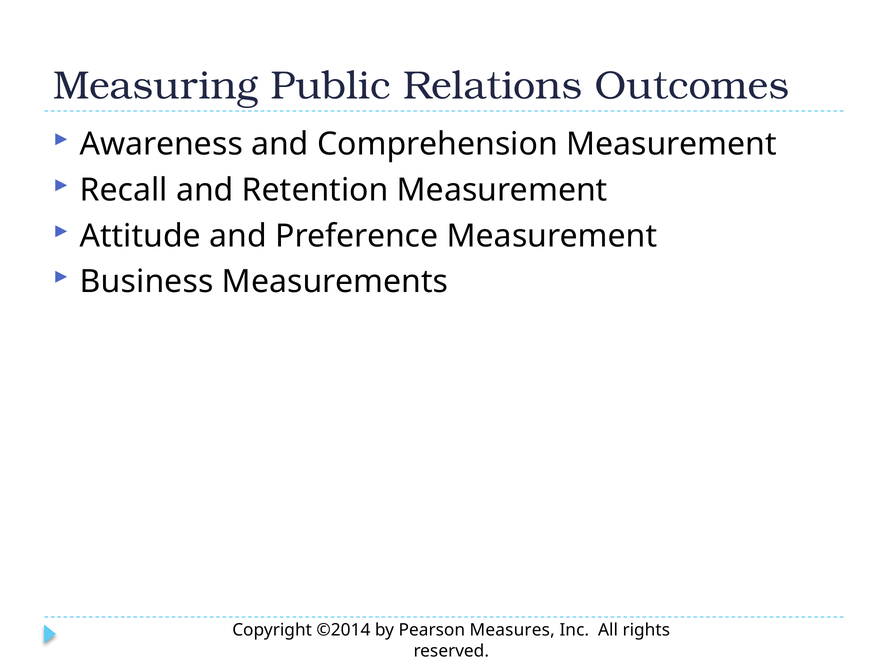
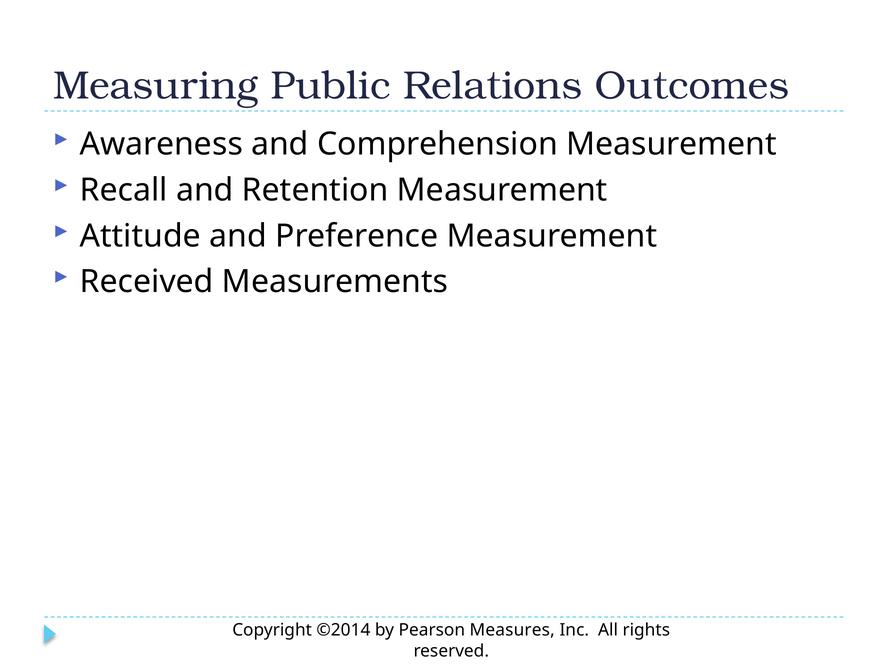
Business: Business -> Received (147, 282)
